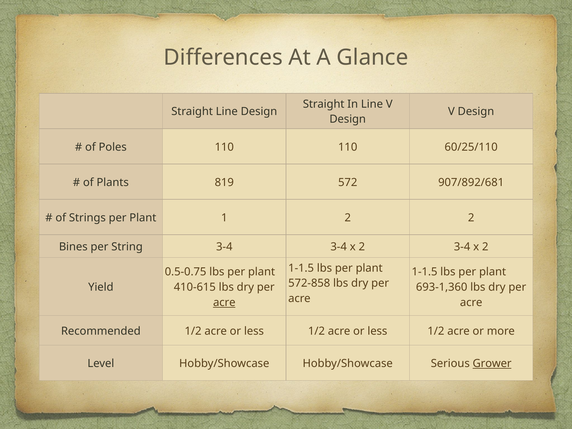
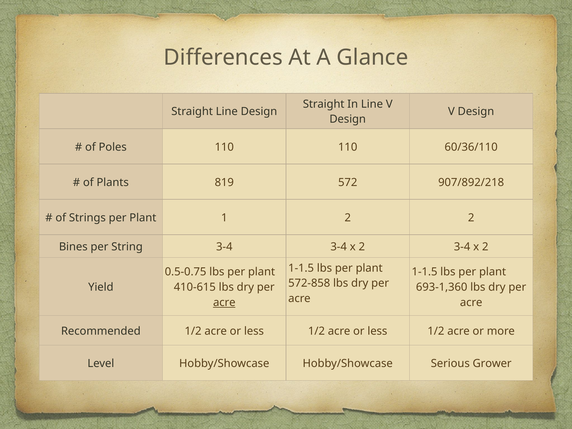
60/25/110: 60/25/110 -> 60/36/110 (471, 147)
907/892/681: 907/892/681 -> 907/892/218 (471, 182)
Grower underline: present -> none (492, 363)
